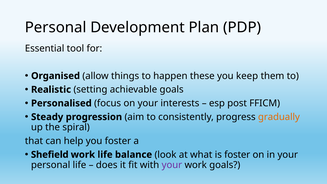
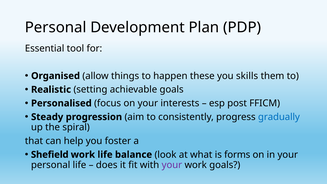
keep: keep -> skills (247, 76)
gradually colour: orange -> blue (279, 117)
is foster: foster -> forms (237, 155)
